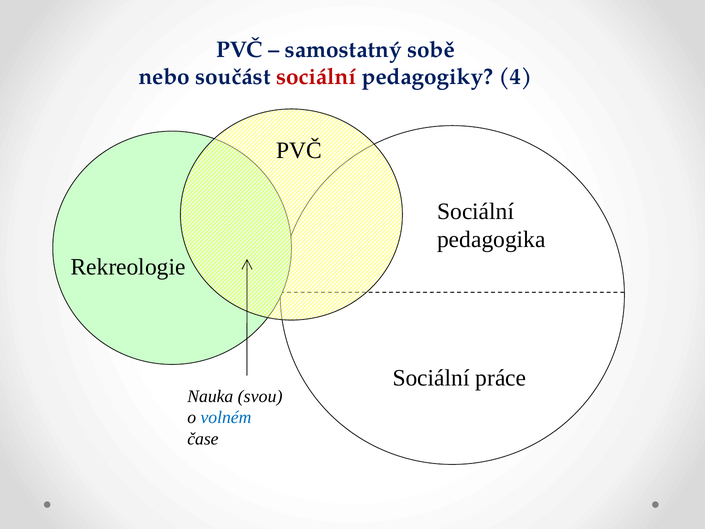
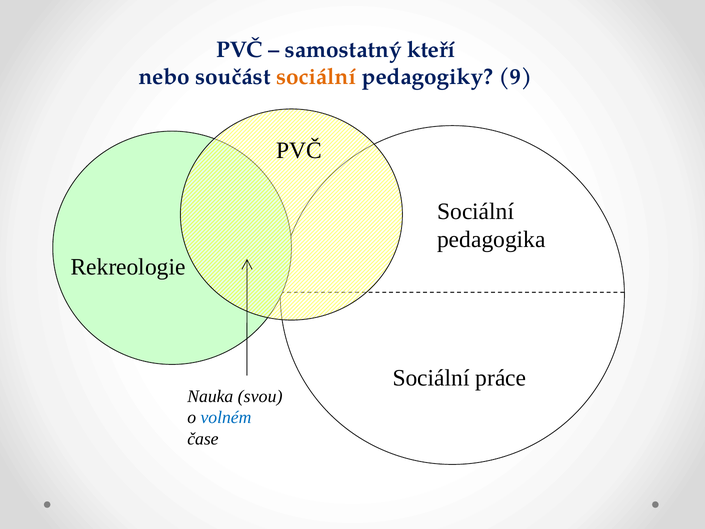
sobě: sobě -> kteří (431, 50)
sociální colour: red -> orange (316, 77)
4: 4 -> 9 (515, 77)
